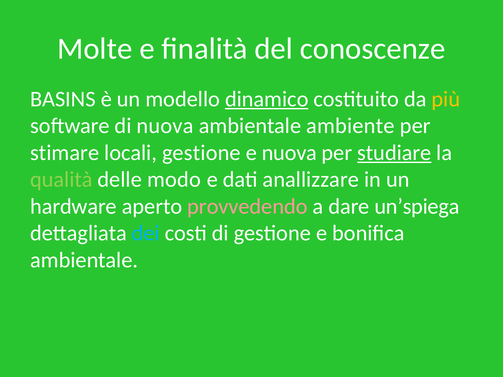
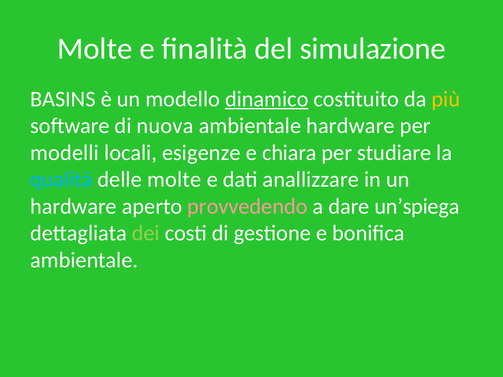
conoscenze: conoscenze -> simulazione (373, 49)
ambientale ambiente: ambiente -> hardware (351, 126)
stimare: stimare -> modelli (65, 153)
locali gestione: gestione -> esigenze (201, 153)
e nuova: nuova -> chiara (289, 153)
studiare underline: present -> none (394, 153)
qualità colour: light green -> light blue (61, 180)
delle modo: modo -> molte (174, 180)
dei colour: light blue -> light green (146, 233)
